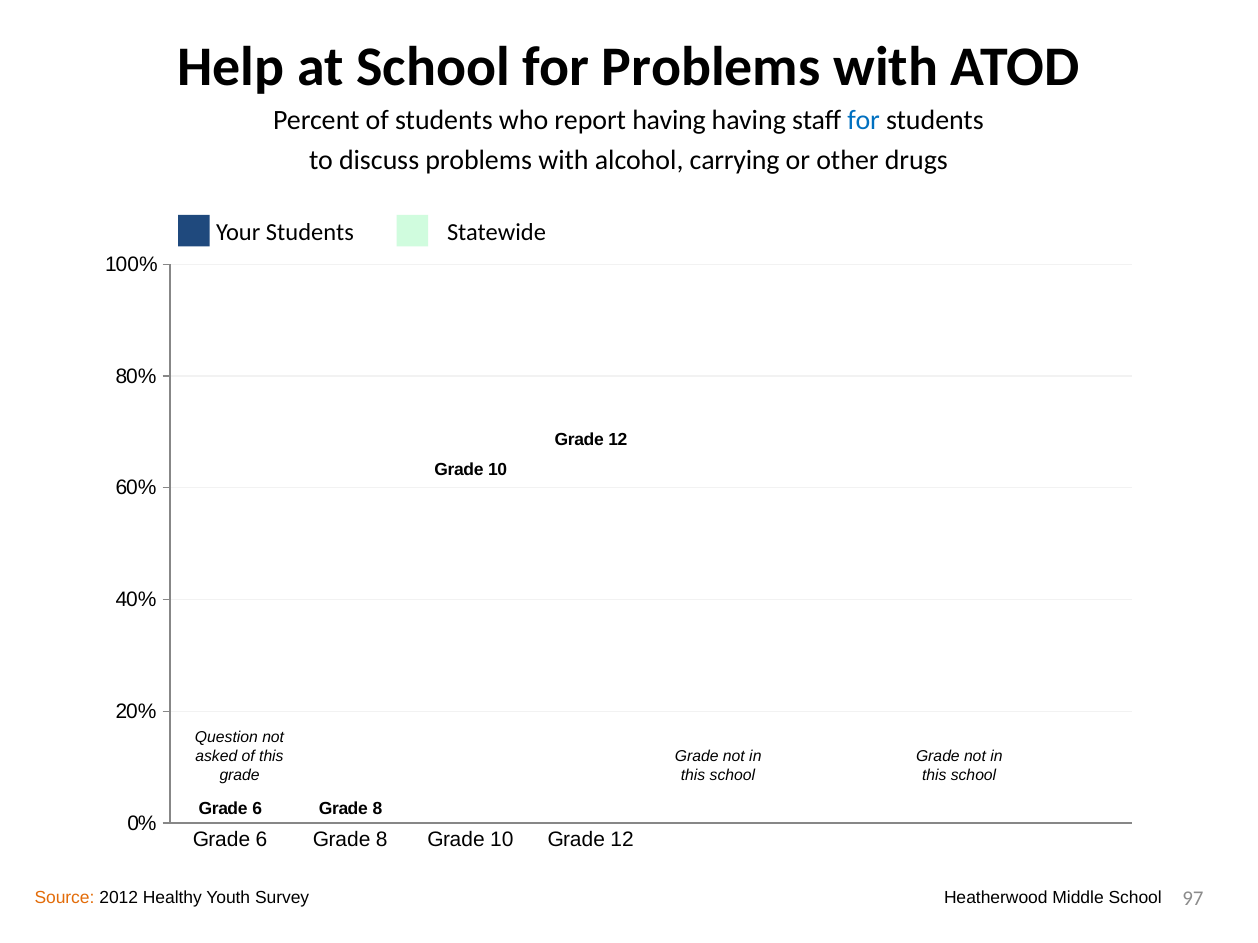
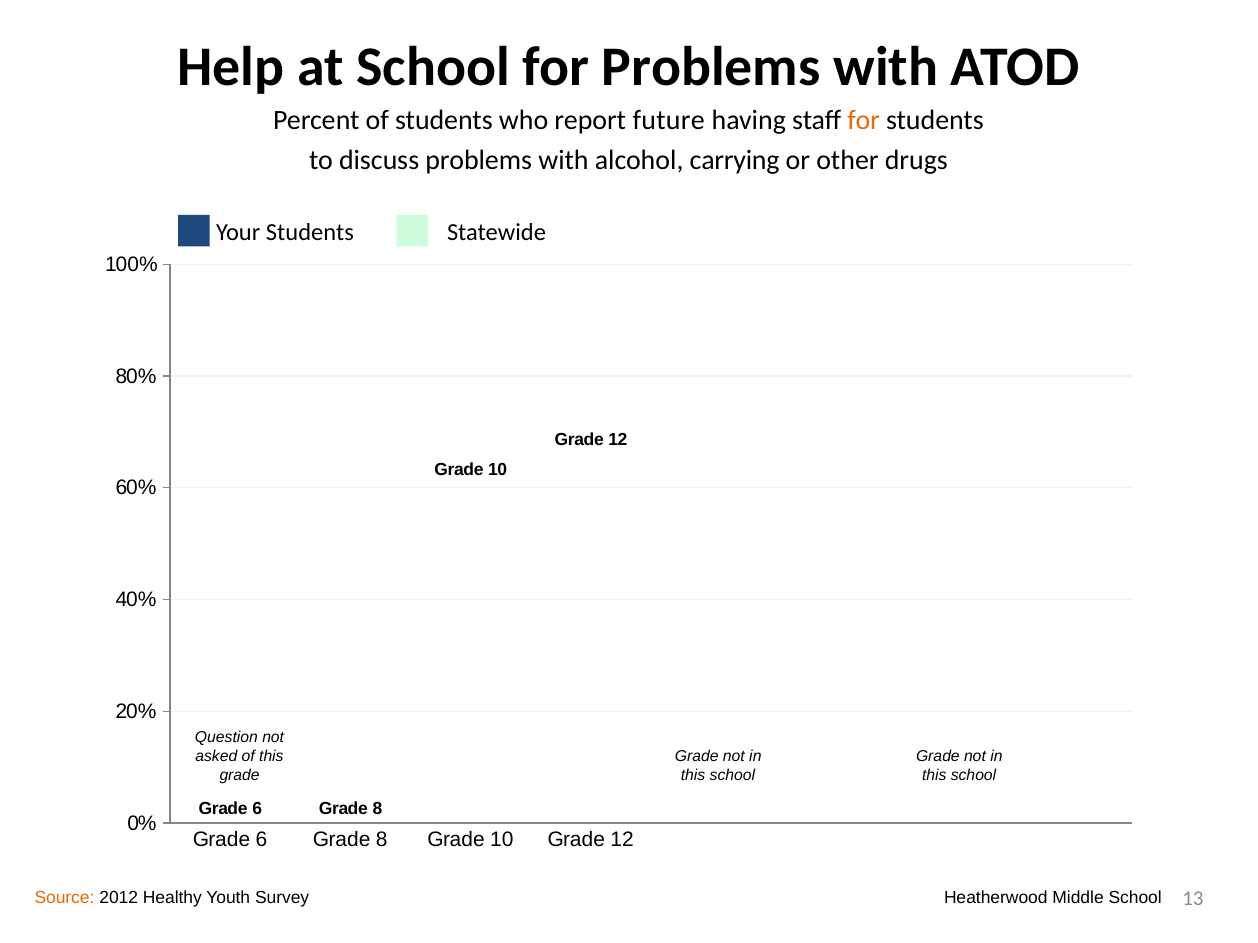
report having: having -> future (669, 121)
for colour: blue -> orange (864, 121)
97: 97 -> 13 (1193, 899)
